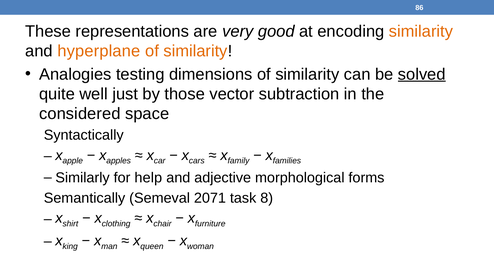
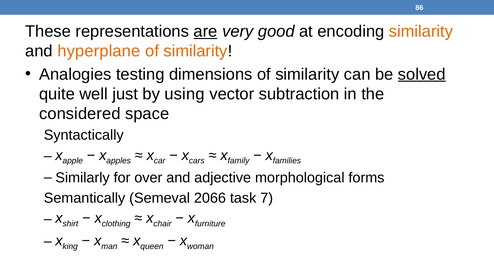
are underline: none -> present (206, 31)
those: those -> using (185, 94)
help: help -> over (148, 178)
2071: 2071 -> 2066 (210, 198)
8: 8 -> 7 (267, 198)
